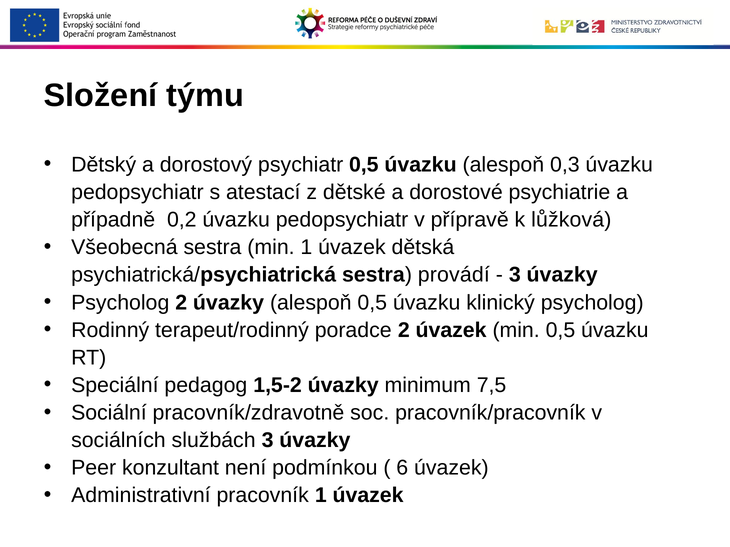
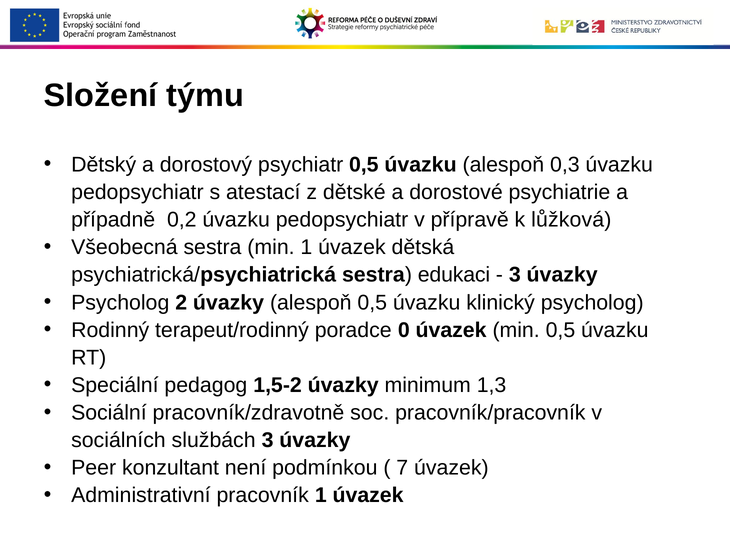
provádí: provádí -> edukaci (454, 275)
poradce 2: 2 -> 0 (404, 330)
7,5: 7,5 -> 1,3 (492, 386)
6: 6 -> 7 (402, 468)
